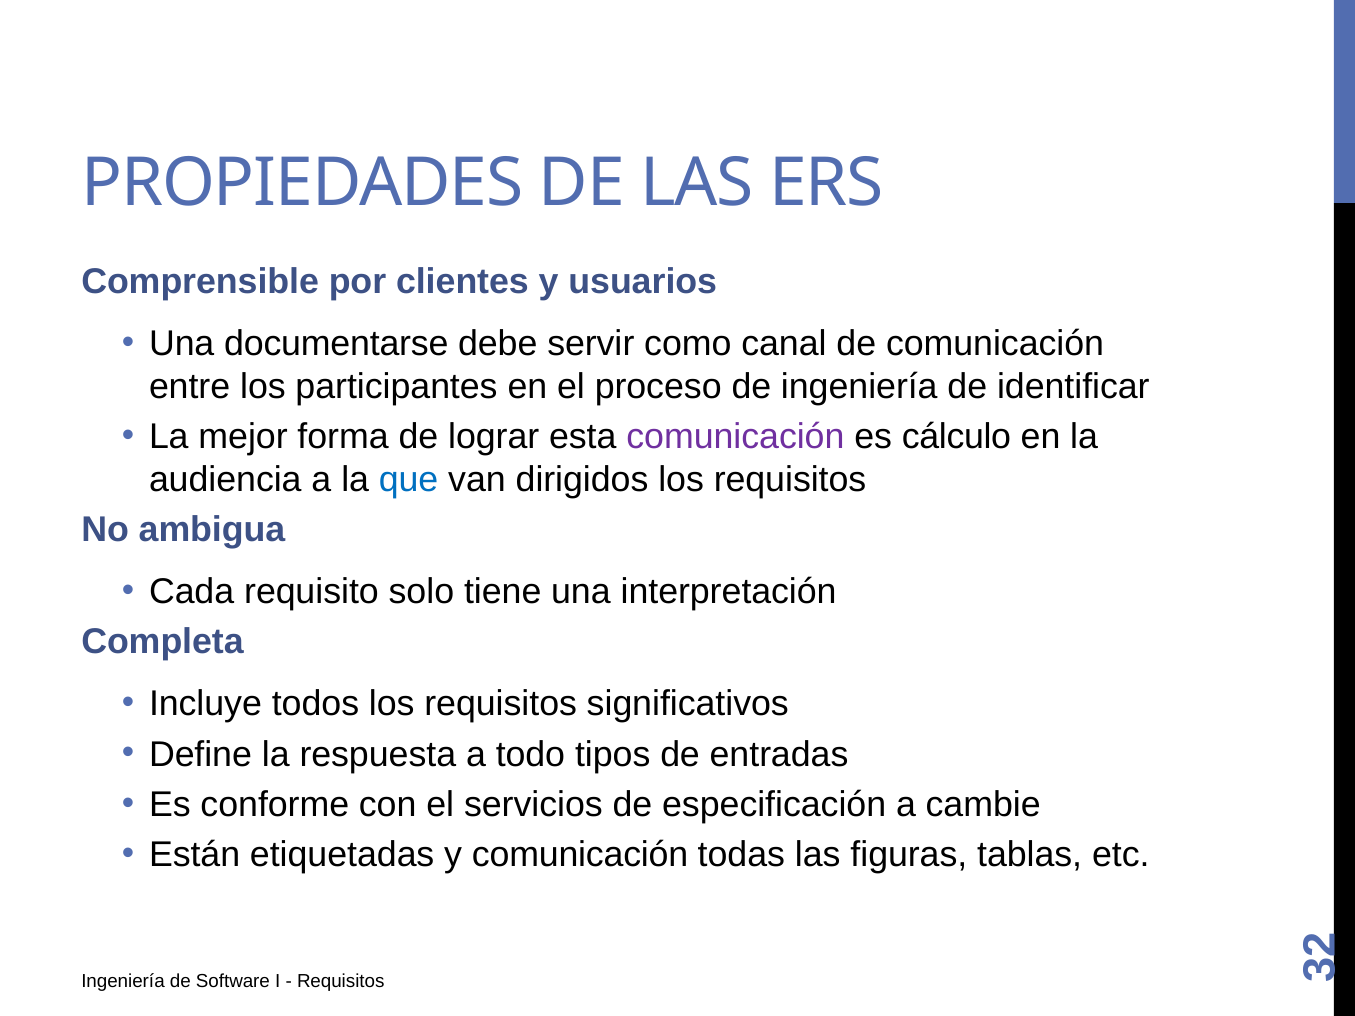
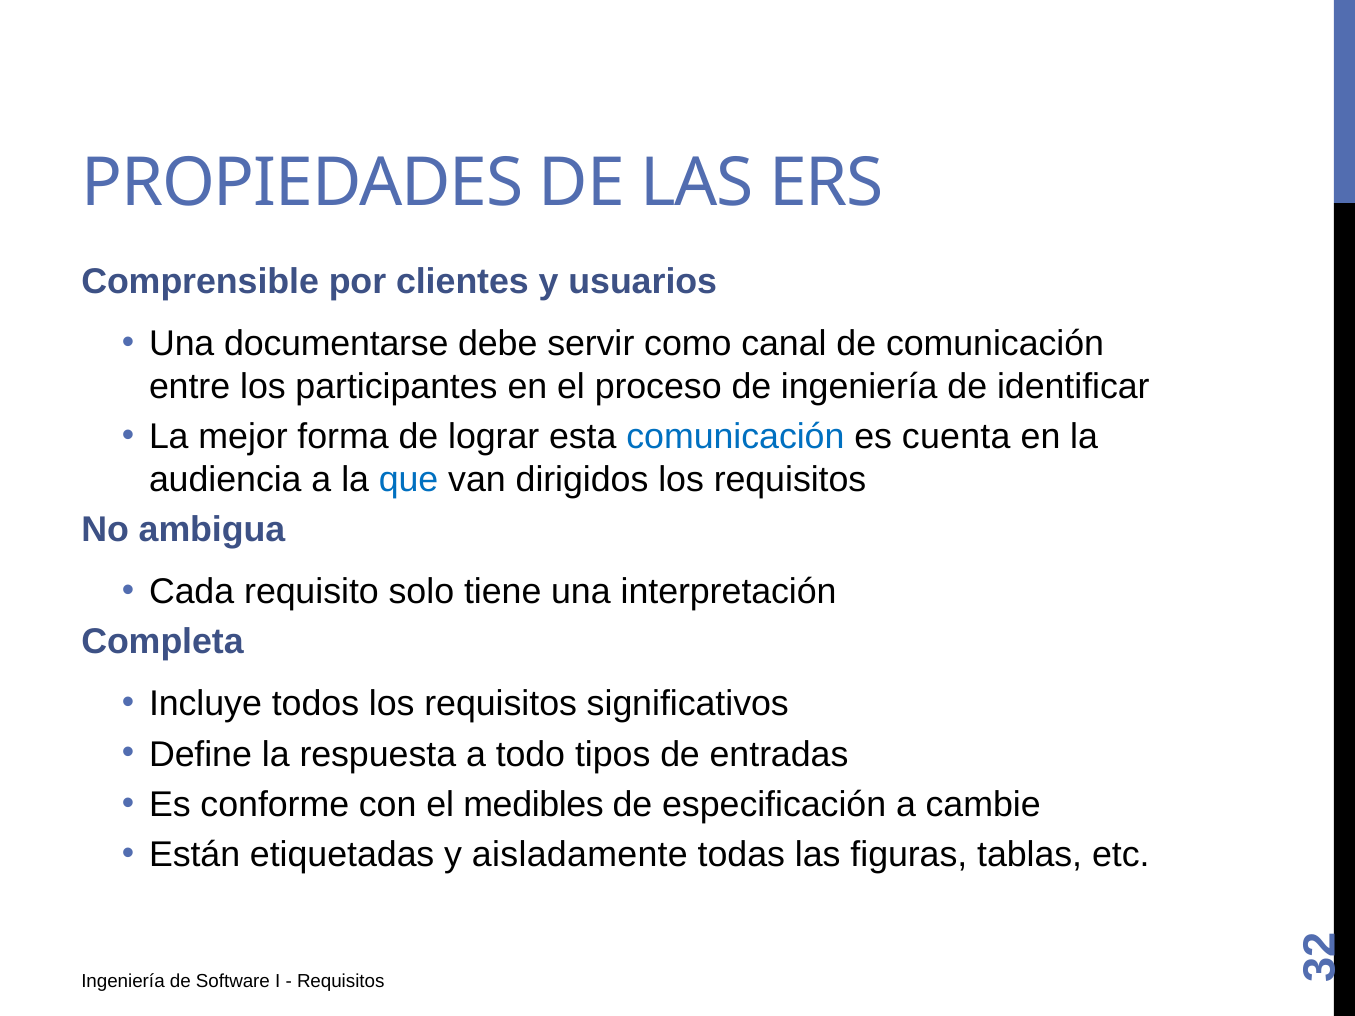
comunicación colour: purple -> blue (735, 437)
cálculo: cálculo -> cuenta (956, 437)
servicios: servicios -> medibles (534, 805)
y comunicación: comunicación -> aisladamente (580, 855)
